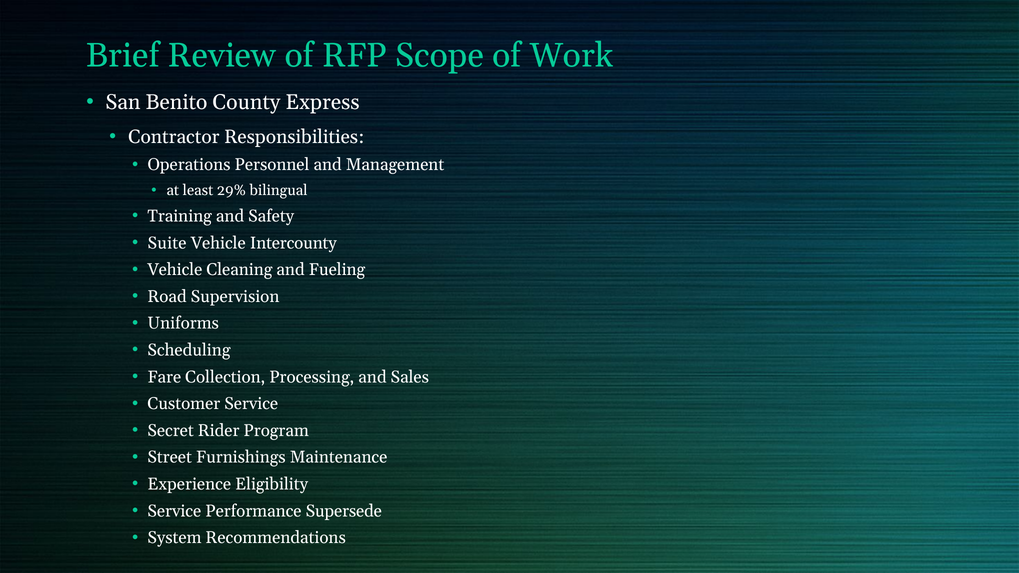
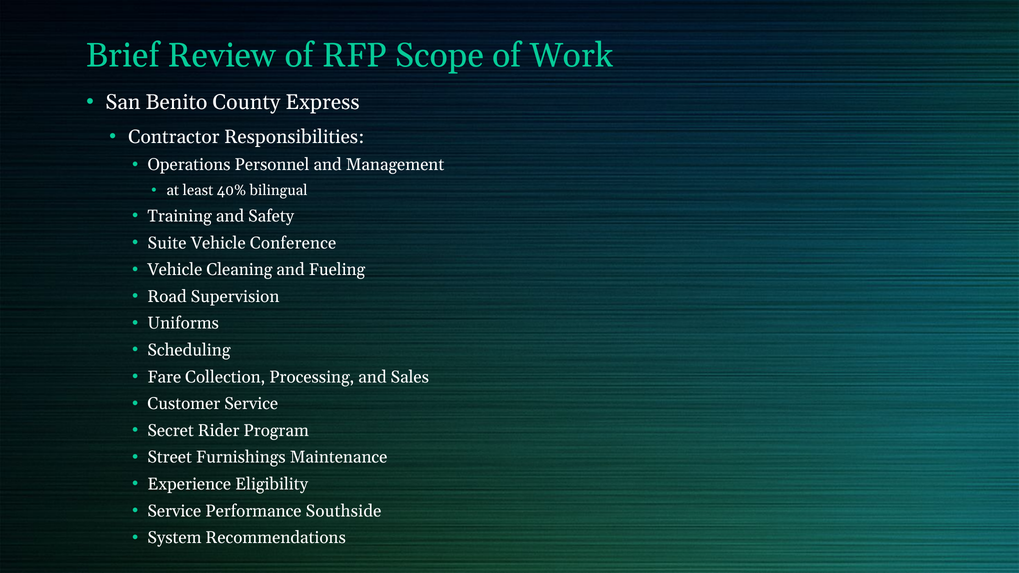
29%: 29% -> 40% (231, 191)
Intercounty: Intercounty -> Conference (293, 243)
Supersede: Supersede -> Southside (344, 511)
